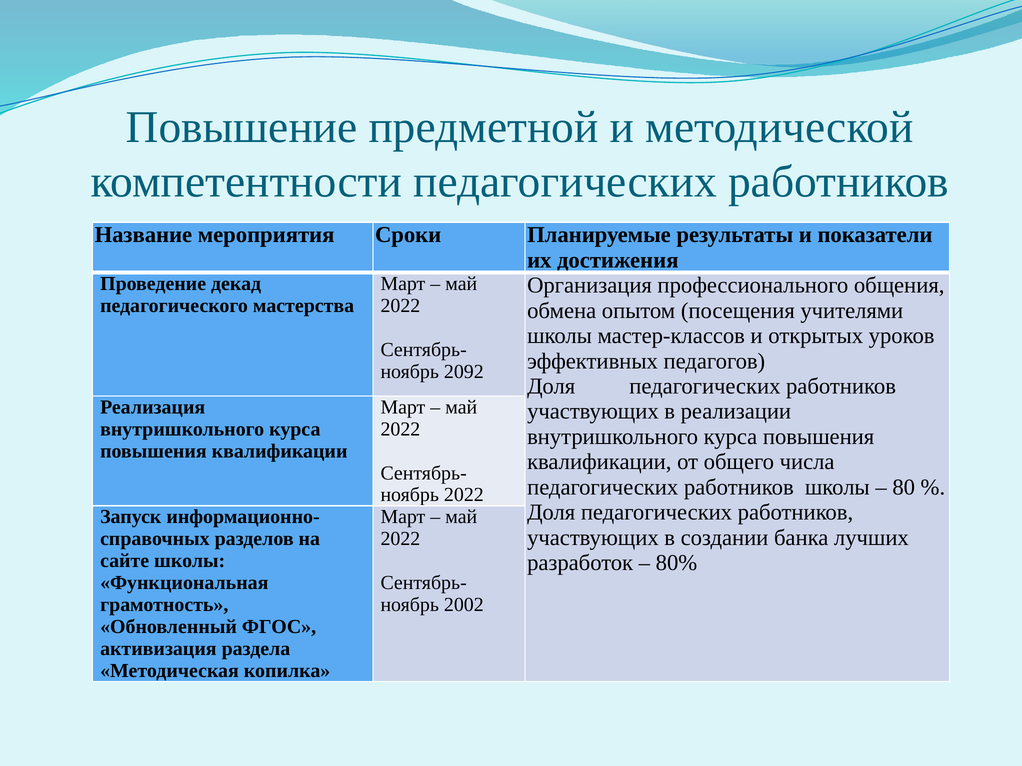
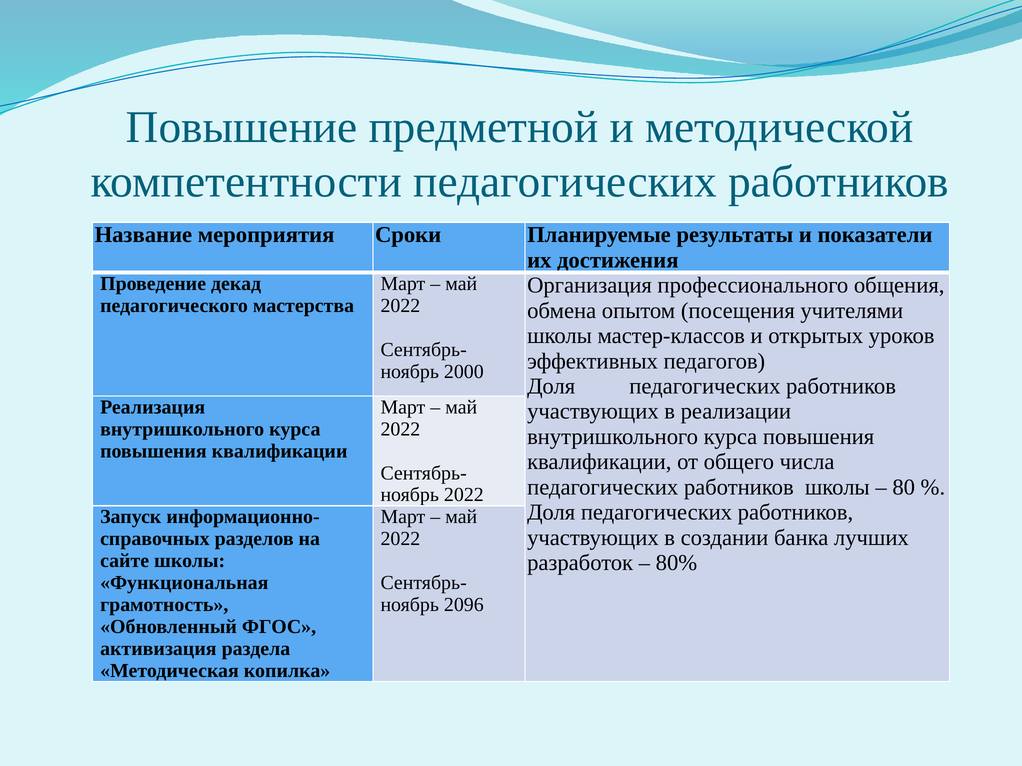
2092: 2092 -> 2000 (464, 372)
2002: 2002 -> 2096 (464, 605)
